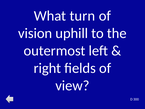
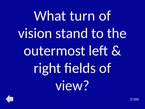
uphill: uphill -> stand (72, 33)
